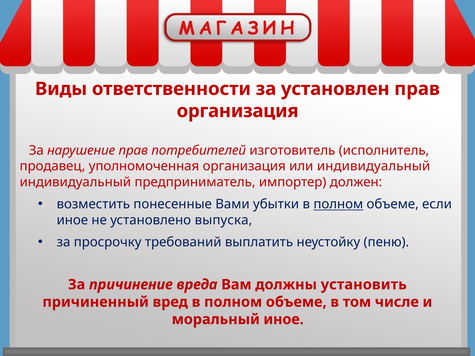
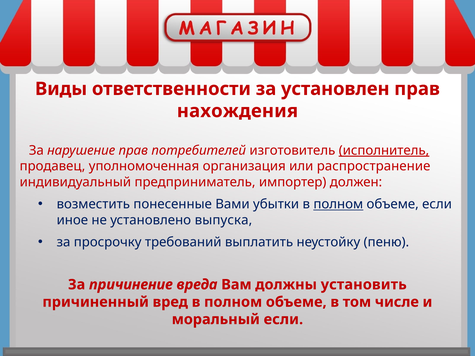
организация: организация -> нахождения (237, 111)
исполнитель underline: none -> present (384, 151)
или индивидуальный: индивидуальный -> распространение (374, 166)
моральный иное: иное -> если (283, 320)
